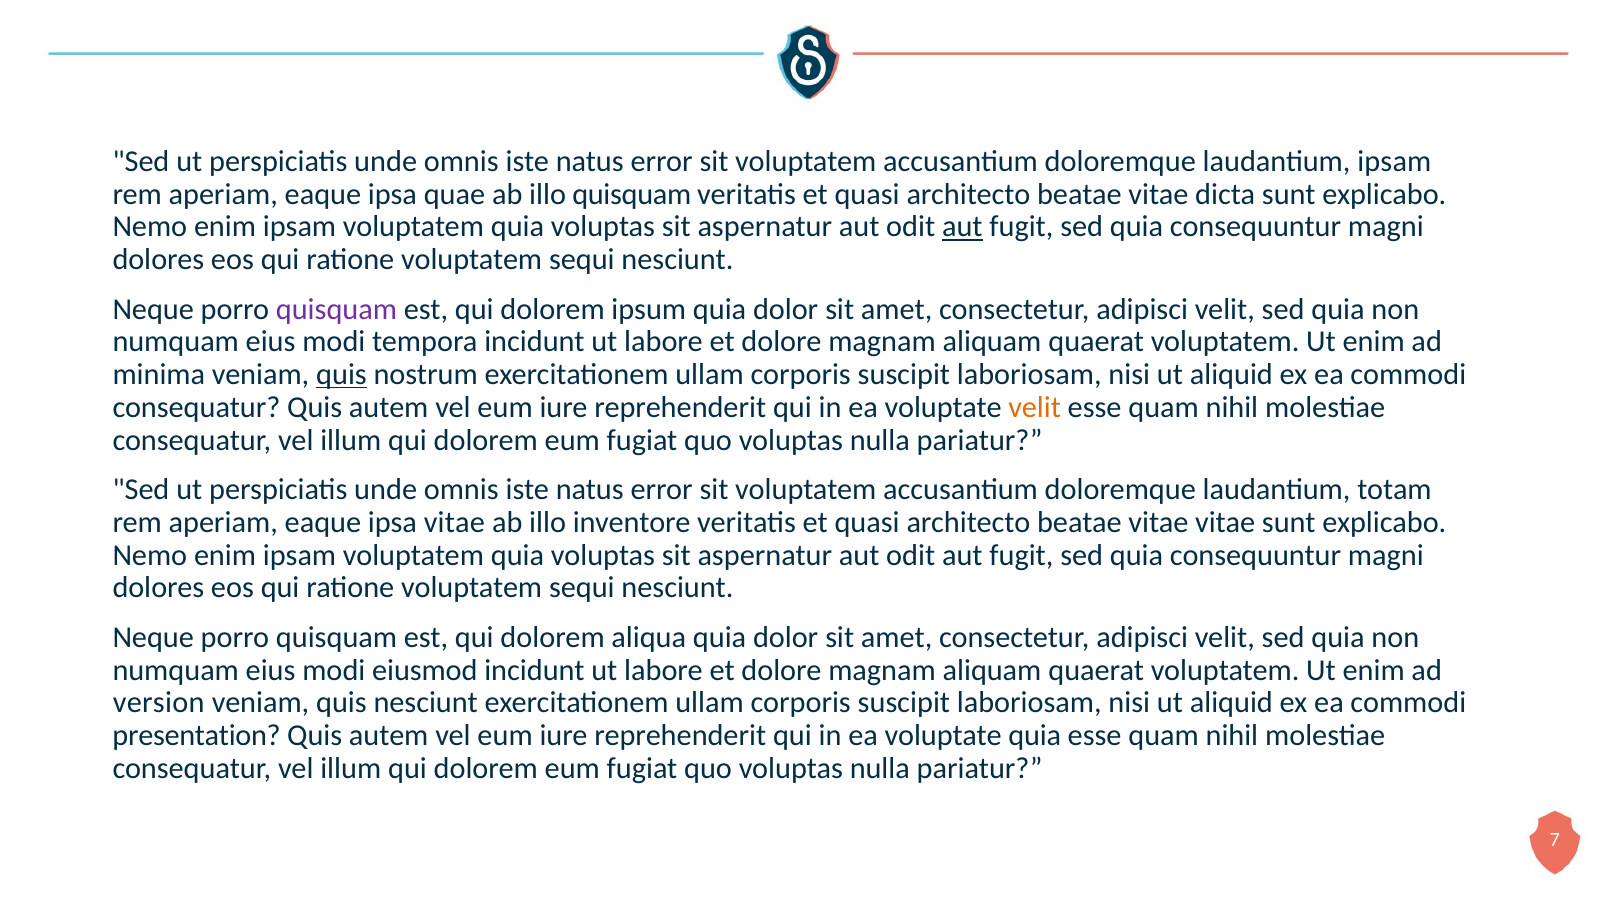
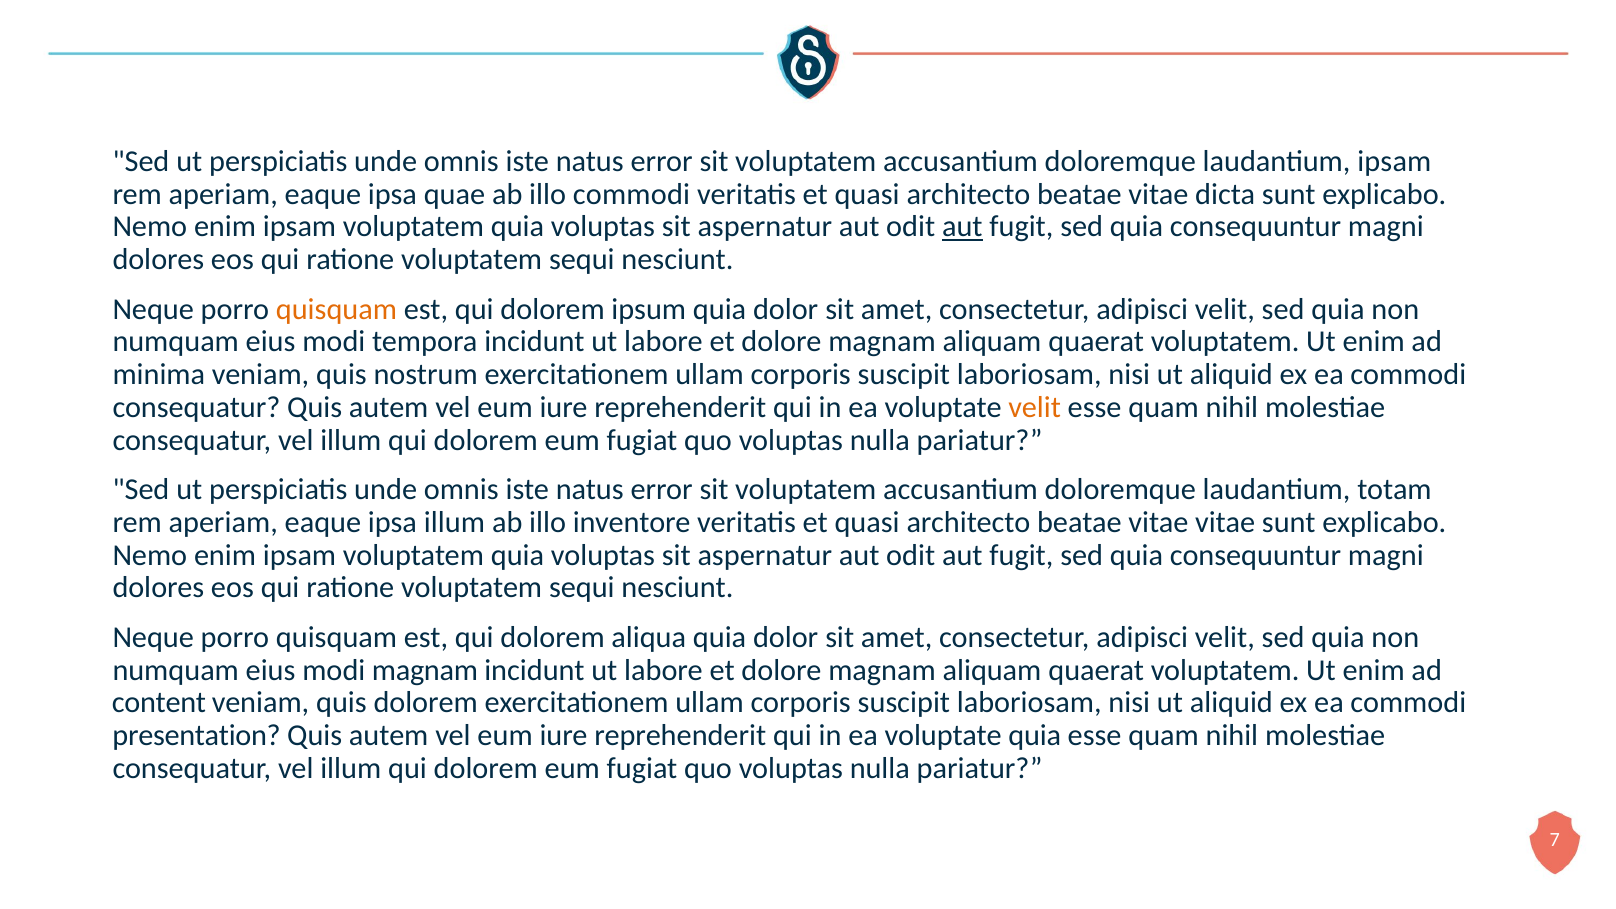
illo quisquam: quisquam -> commodi (632, 194)
quisquam colour: purple -> orange (336, 309)
quis underline: present -> none (342, 375)
ipsa vitae: vitae -> illum (454, 522)
modi eiusmod: eiusmod -> magnam (425, 670)
version: version -> content (159, 703)
quis nesciunt: nesciunt -> dolorem (426, 703)
